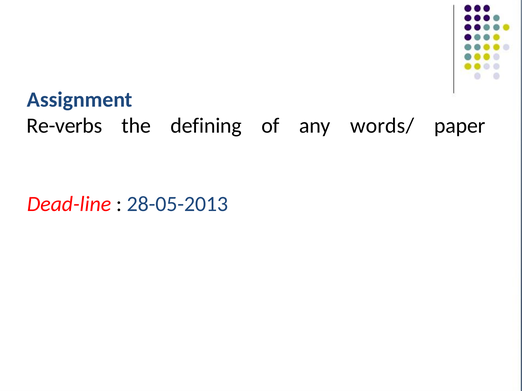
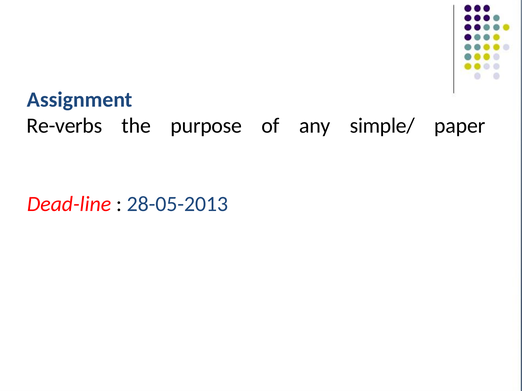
defining: defining -> purpose (206, 126)
words/: words/ -> simple/ (382, 126)
